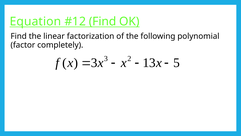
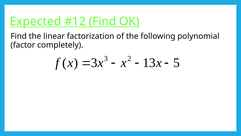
Equation: Equation -> Expected (35, 21)
